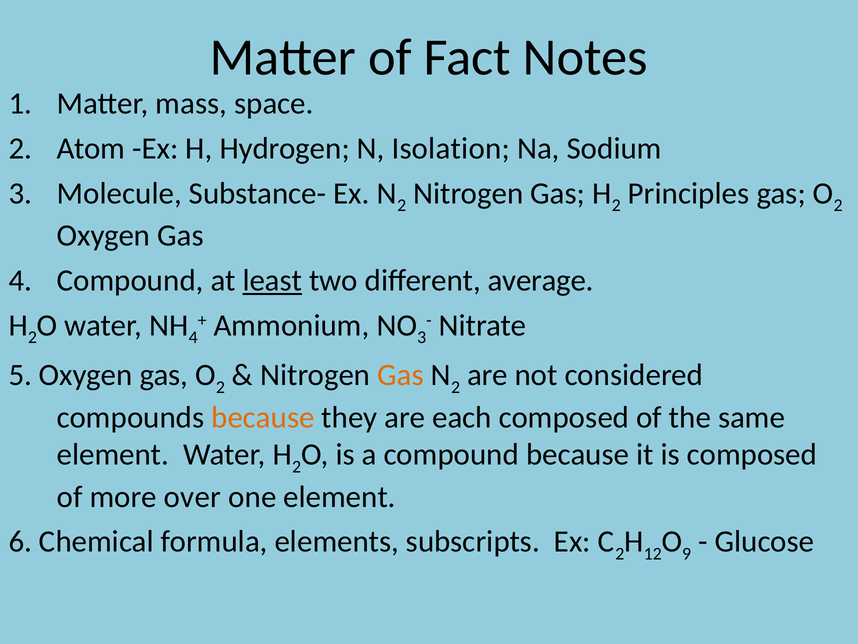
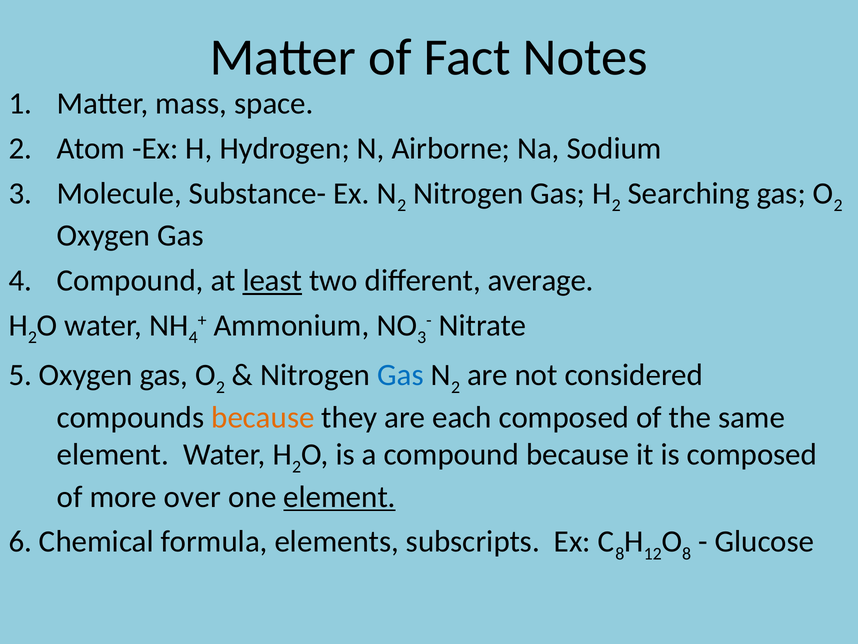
Isolation: Isolation -> Airborne (451, 148)
Principles: Principles -> Searching (689, 193)
Gas colour: orange -> blue (400, 375)
element underline: none -> present (340, 497)
2: 2 -> 8 (620, 553)
9: 9 -> 8 (687, 553)
